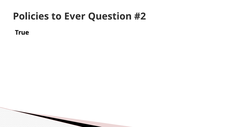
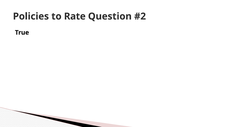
Ever: Ever -> Rate (75, 16)
